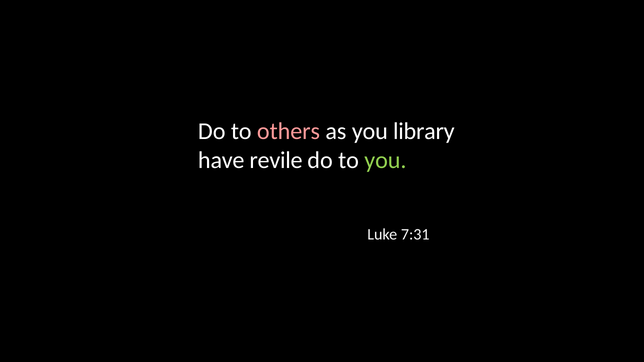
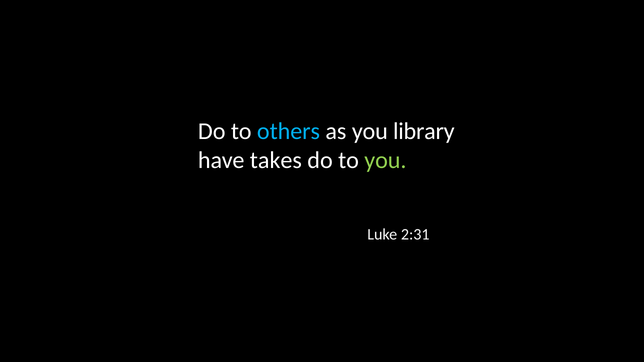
others colour: pink -> light blue (289, 131)
revile: revile -> takes (276, 160)
7:31: 7:31 -> 2:31 (415, 235)
